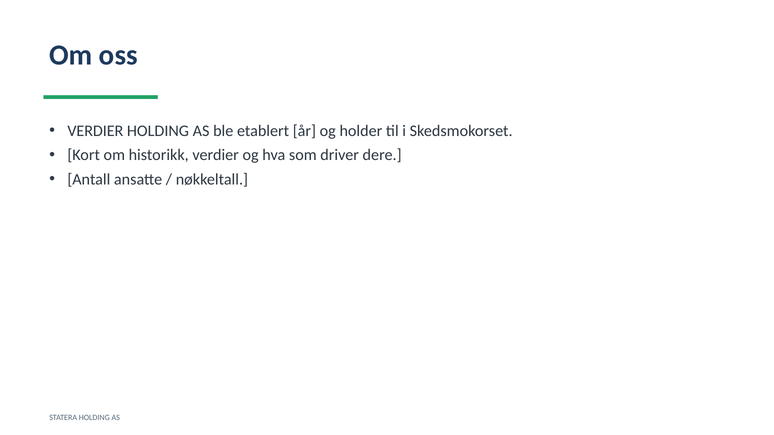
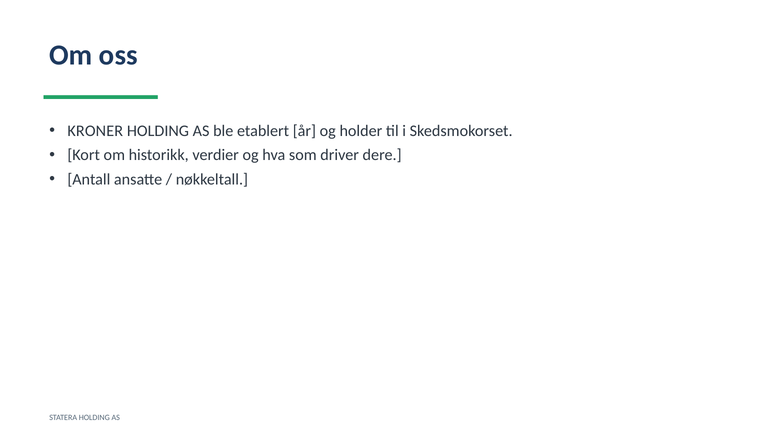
VERDIER: VERDIER -> KRONER (95, 131)
